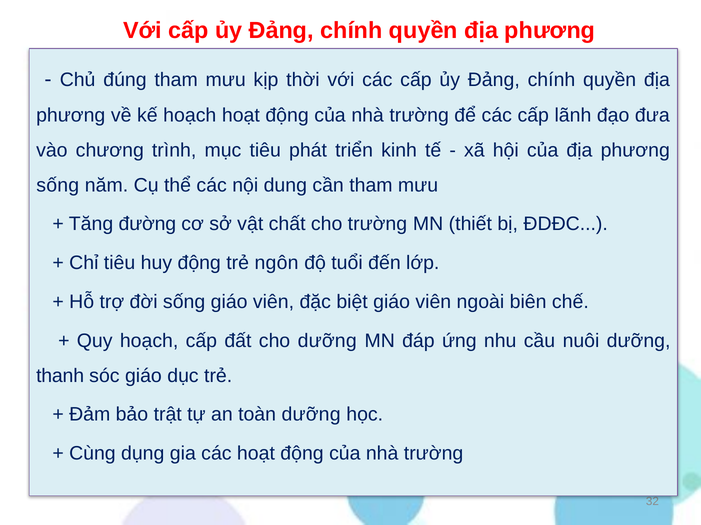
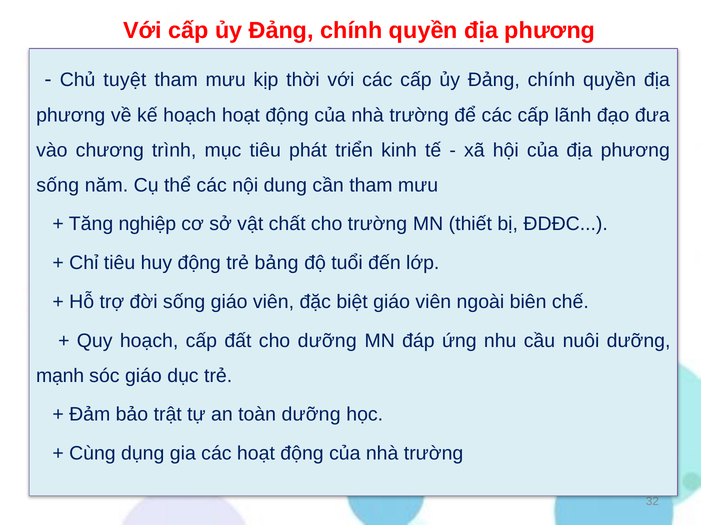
đúng: đúng -> tuyệt (125, 80)
đường: đường -> nghiệp (147, 224)
ngôn: ngôn -> bảng (277, 263)
thanh: thanh -> mạnh (60, 376)
